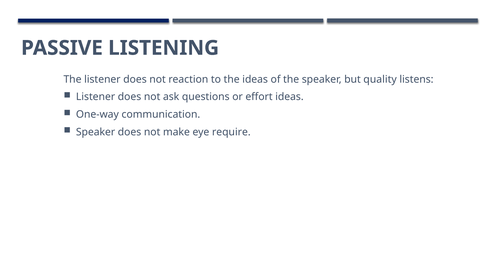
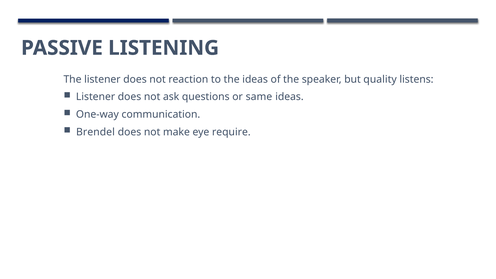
effort: effort -> same (259, 97)
Speaker: Speaker -> Brendel (96, 132)
